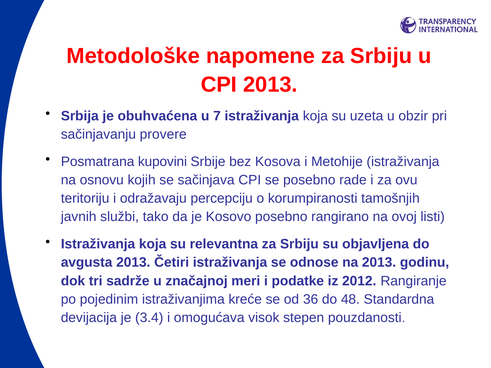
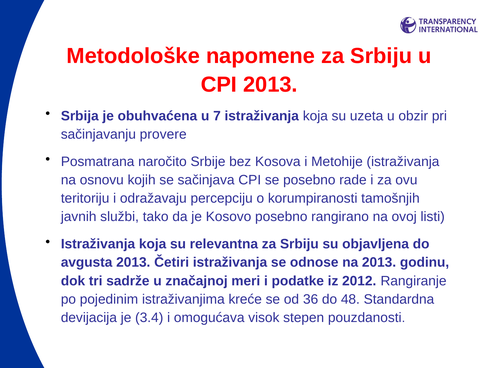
kupovini: kupovini -> naročito (162, 162)
